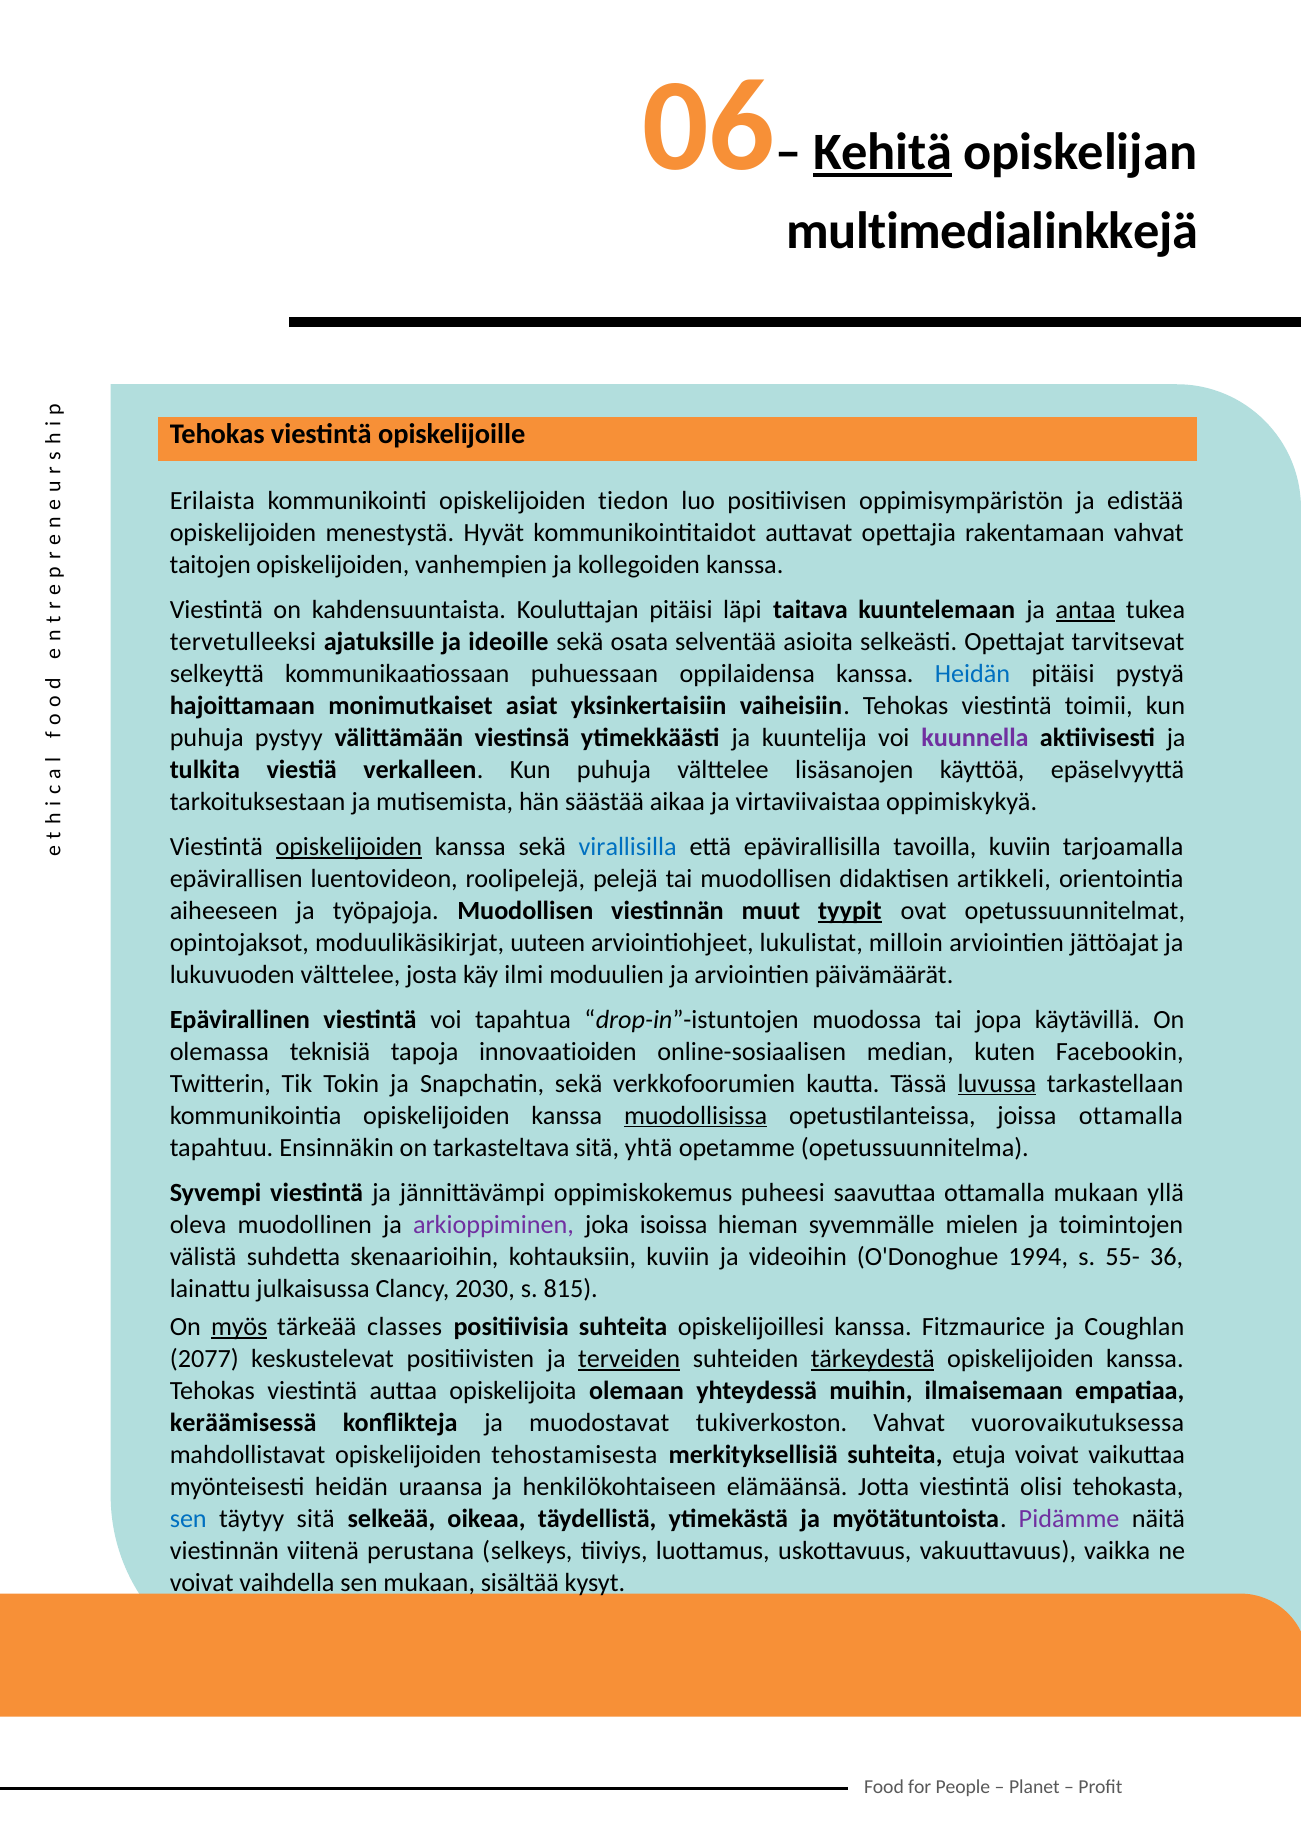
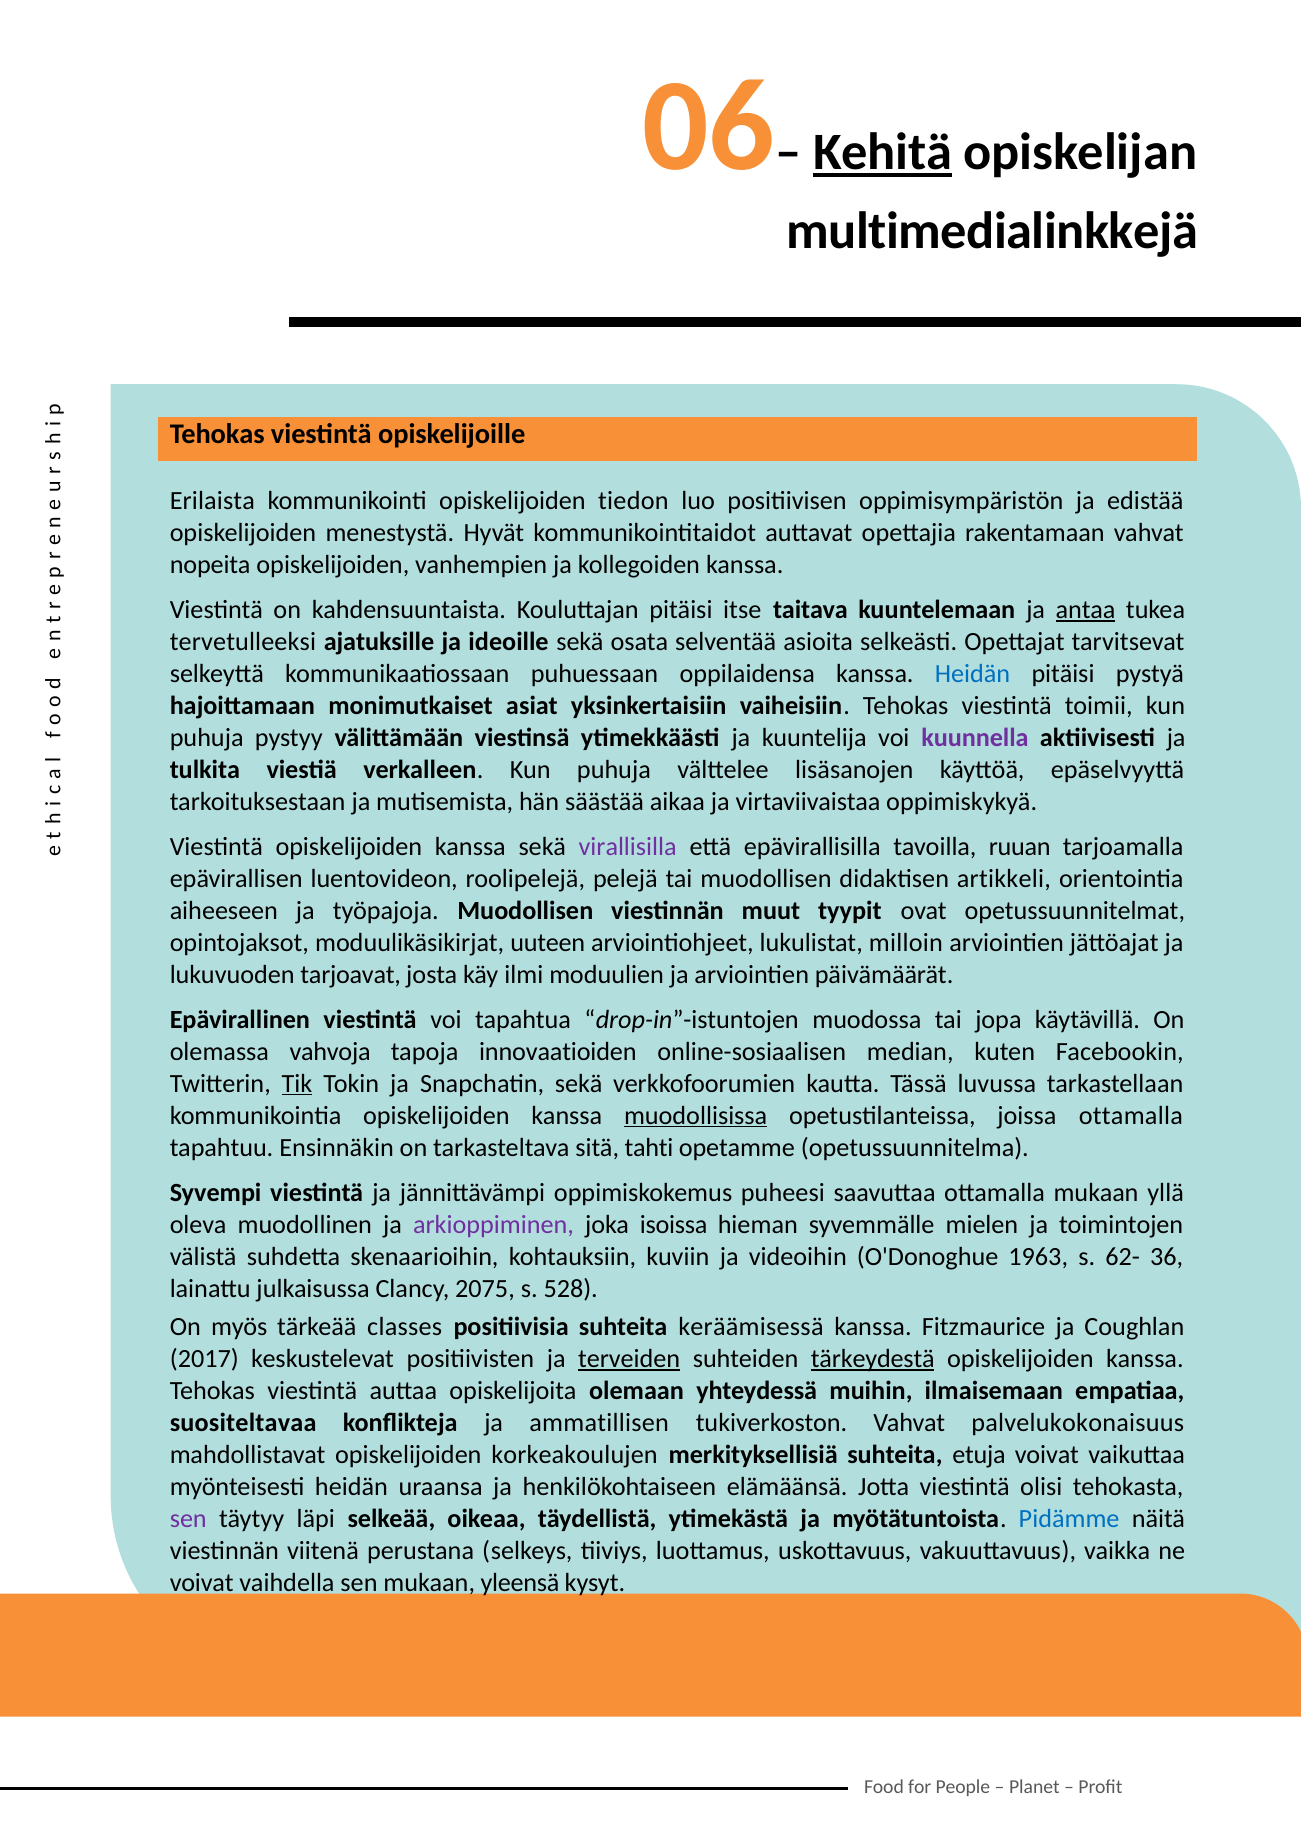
taitojen: taitojen -> nopeita (210, 565)
läpi: läpi -> itse (742, 610)
opiskelijoiden underline: present -> none (349, 847)
virallisilla colour: blue -> purple (628, 847)
tavoilla kuviin: kuviin -> ruuan (1020, 847)
tyypit underline: present -> none (850, 910)
lukuvuoden välttelee: välttelee -> tarjoavat (351, 974)
teknisiä: teknisiä -> vahvoja (330, 1051)
Tik underline: none -> present (297, 1083)
luvussa underline: present -> none (997, 1083)
yhtä: yhtä -> tahti (649, 1147)
1994: 1994 -> 1963 (1038, 1256)
55-: 55- -> 62- (1123, 1256)
2030: 2030 -> 2075 (485, 1288)
815: 815 -> 528 (571, 1288)
myös underline: present -> none (239, 1327)
opiskelijoillesi: opiskelijoillesi -> keräämisessä (751, 1327)
2077: 2077 -> 2017 (204, 1359)
keräämisessä: keräämisessä -> suositeltavaa (243, 1423)
muodostavat: muodostavat -> ammatillisen (599, 1423)
vuorovaikutuksessa: vuorovaikutuksessa -> palvelukokonaisuus (1078, 1423)
tehostamisesta: tehostamisesta -> korkeakoulujen (575, 1455)
sen colour: blue -> purple (188, 1519)
täytyy sitä: sitä -> läpi (316, 1519)
Pidämme colour: purple -> blue (1069, 1519)
sisältää: sisältää -> yleensä (520, 1583)
